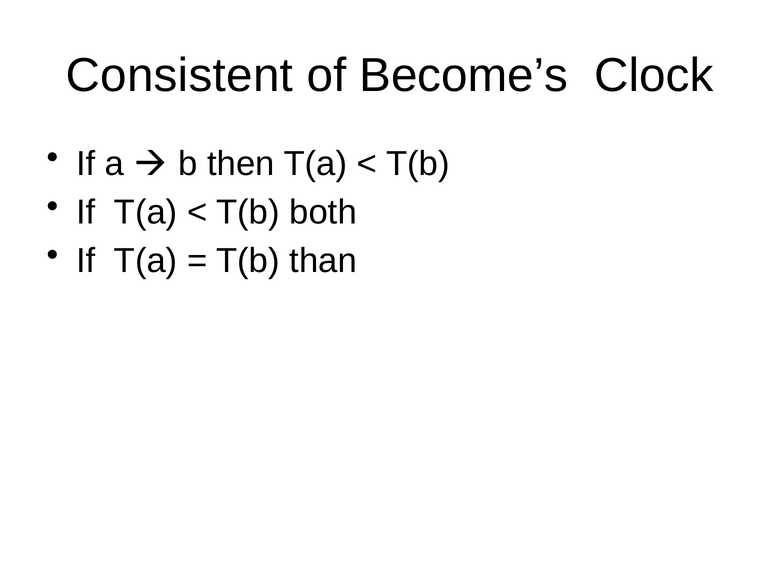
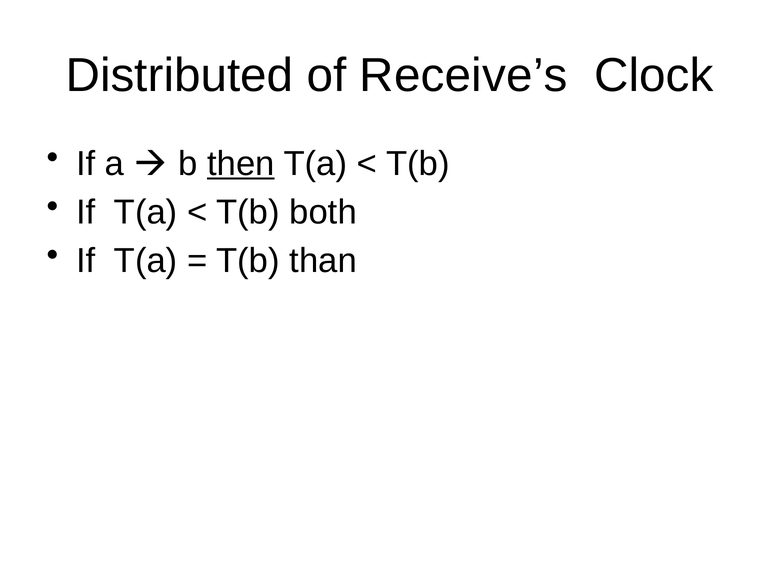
Consistent: Consistent -> Distributed (179, 76)
Become’s: Become’s -> Receive’s (464, 76)
then underline: none -> present (241, 164)
